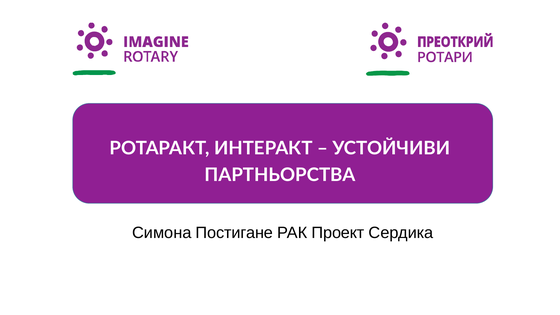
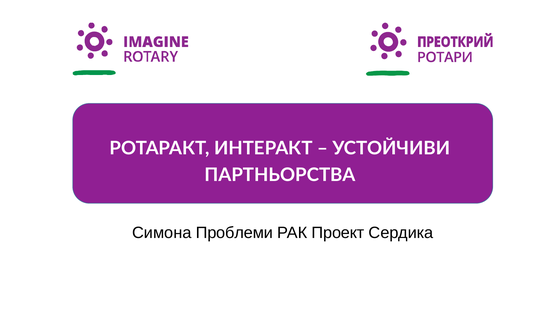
Постигане: Постигане -> Проблеми (234, 233)
